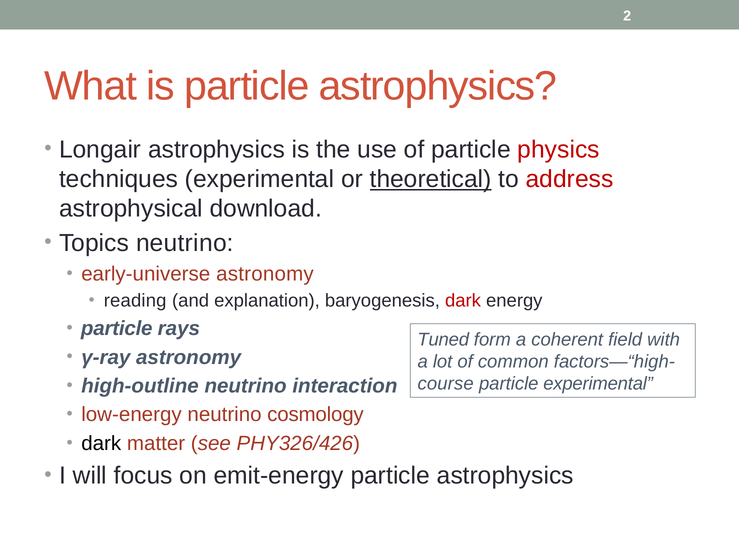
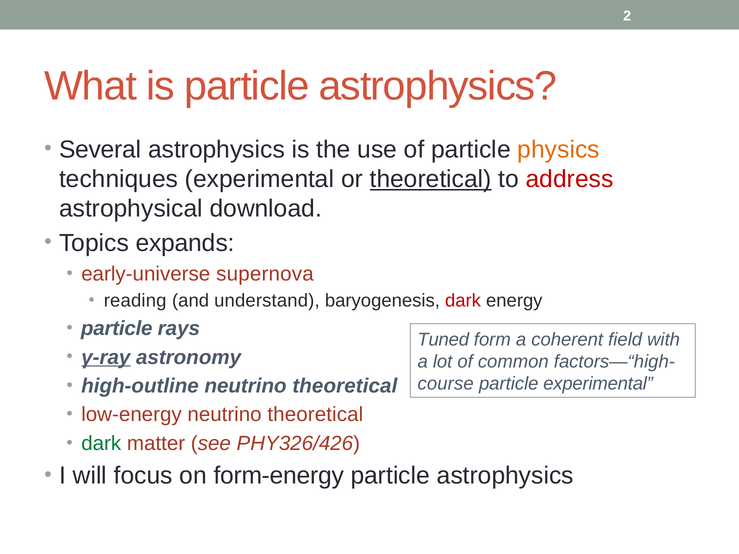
Longair: Longair -> Several (100, 150)
physics colour: red -> orange (559, 150)
Topics neutrino: neutrino -> expands (185, 243)
early-universe astronomy: astronomy -> supernova (265, 274)
explanation: explanation -> understand (267, 301)
γ-ray underline: none -> present (106, 357)
interaction: interaction -> theoretical (345, 386)
low-energy neutrino cosmology: cosmology -> theoretical (315, 415)
dark colour: black -> green (101, 444)
emit-energy: emit-energy -> form-energy (279, 476)
